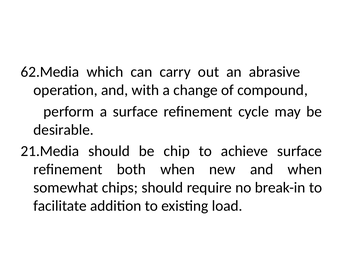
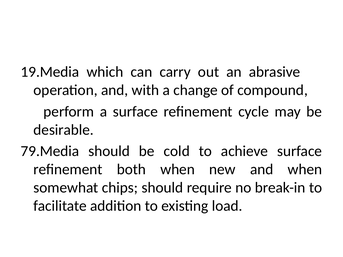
62.Media: 62.Media -> 19.Media (50, 72)
21.Media: 21.Media -> 79.Media (50, 151)
chip: chip -> cold (177, 151)
